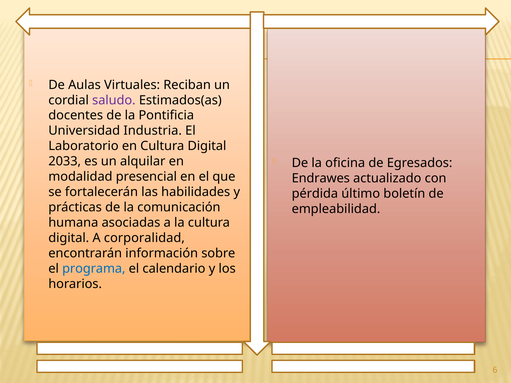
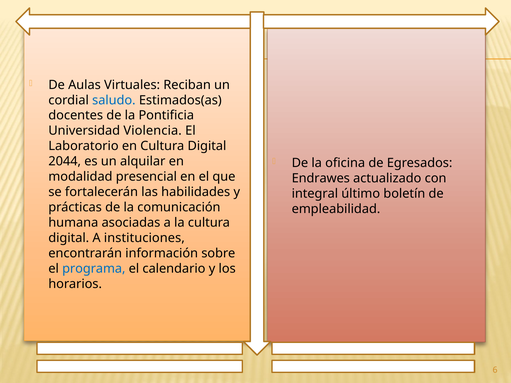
saludo colour: purple -> blue (114, 100)
Industria: Industria -> Violencia (153, 131)
2033: 2033 -> 2044 (65, 162)
pérdida: pérdida -> integral (315, 194)
corporalidad: corporalidad -> instituciones (144, 238)
